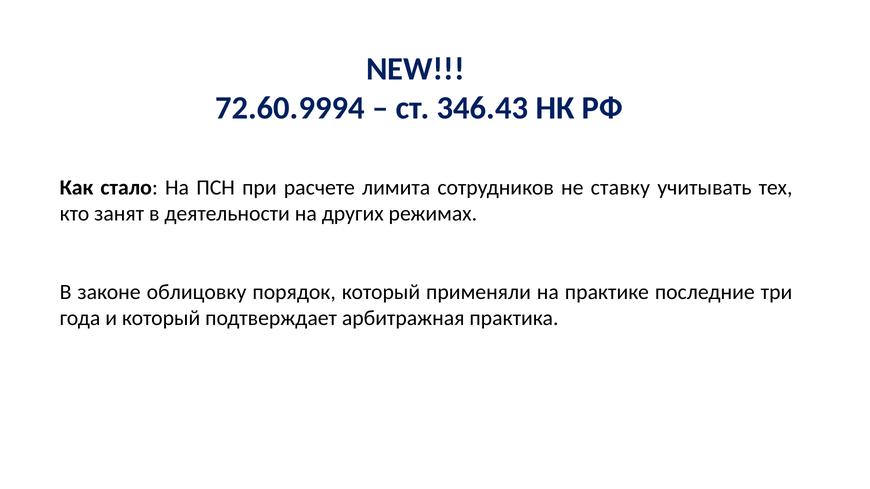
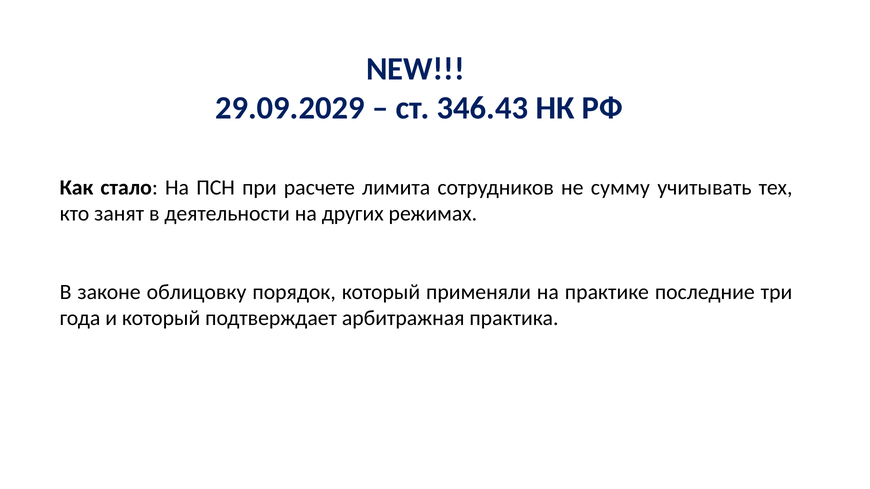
72.60.9994: 72.60.9994 -> 29.09.2029 (290, 108)
ставку: ставку -> сумму (620, 188)
